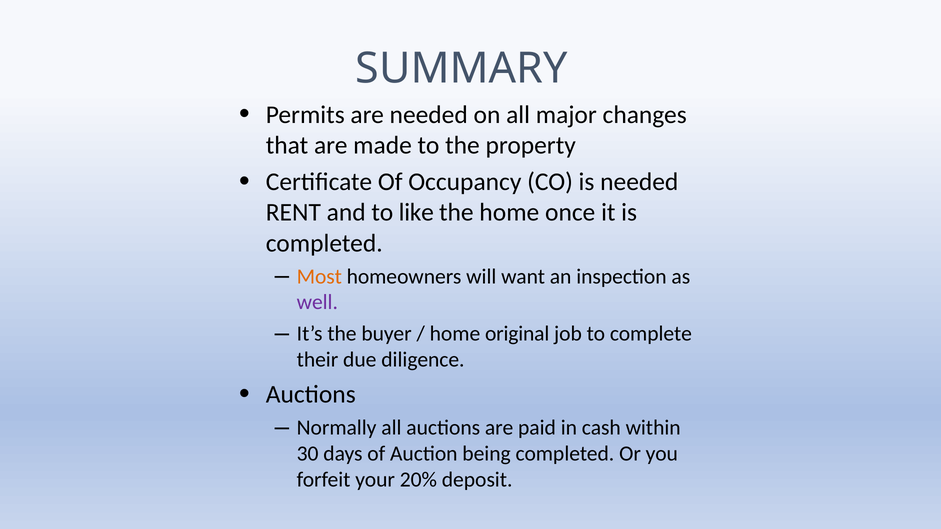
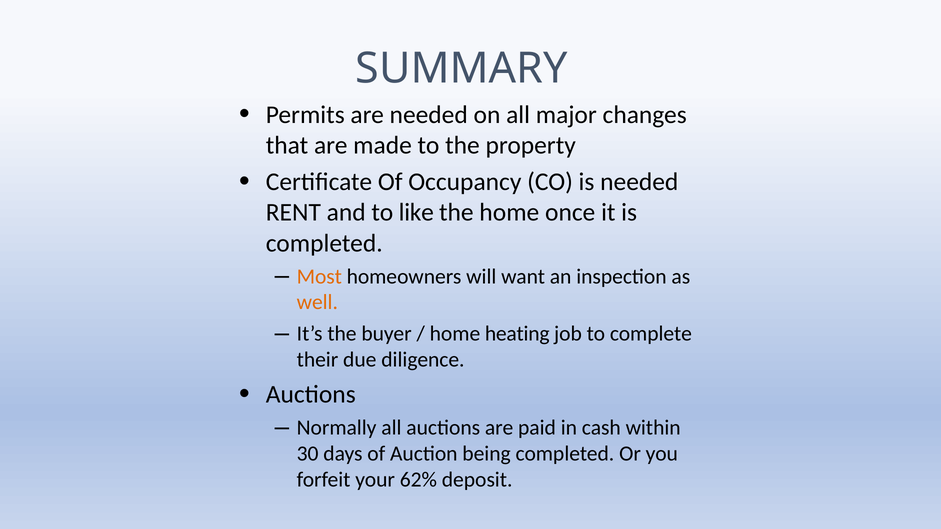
well colour: purple -> orange (317, 303)
original: original -> heating (517, 334)
20%: 20% -> 62% (418, 480)
